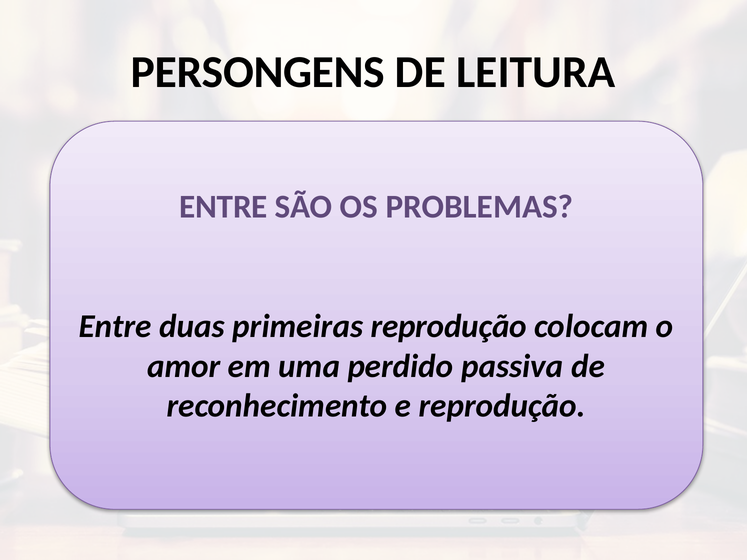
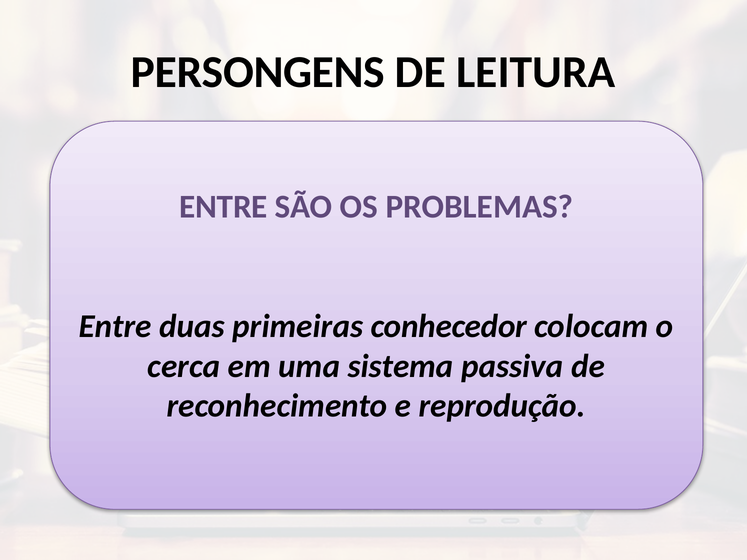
primeiras reprodução: reprodução -> conhecedor (449, 326)
amor: amor -> cerca (184, 366)
perdido: perdido -> sistema (400, 366)
